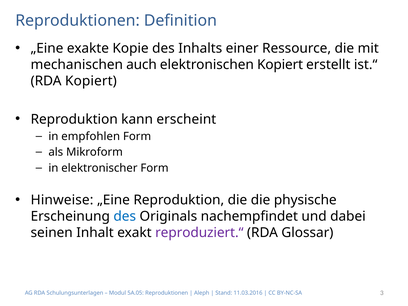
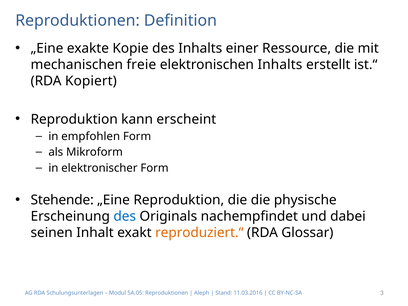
auch: auch -> freie (141, 65)
elektronischen Kopiert: Kopiert -> Inhalts (280, 65)
Hinweise: Hinweise -> Stehende (62, 200)
reproduziert.“ colour: purple -> orange (199, 233)
